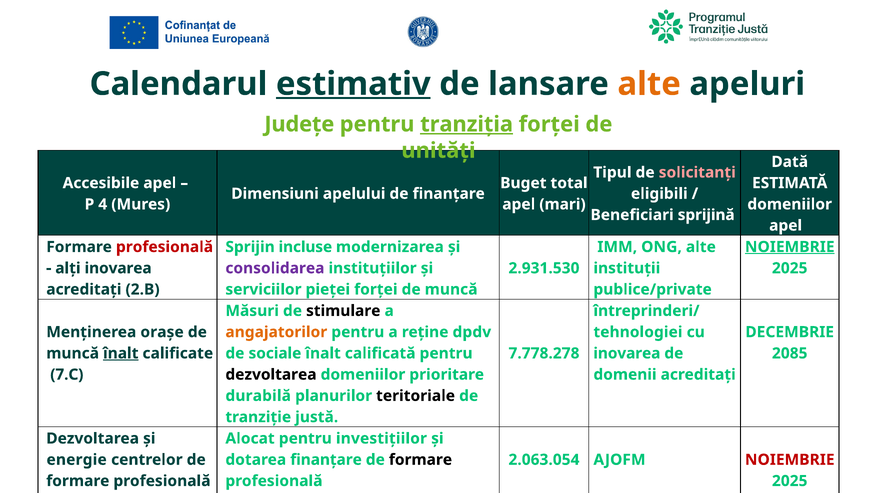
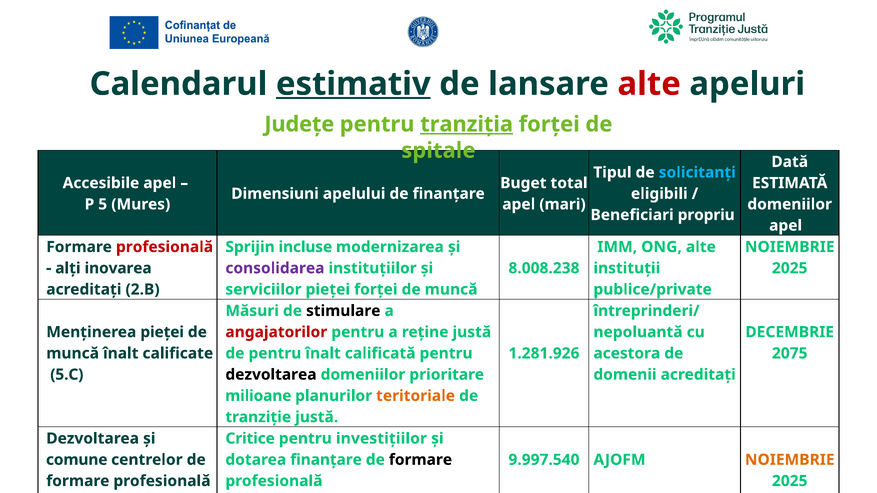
alte colour: orange -> red (649, 84)
unități: unități -> spitale (438, 151)
solicitanți colour: pink -> light blue (697, 173)
4: 4 -> 5 (103, 204)
sprijină: sprijină -> propriu (706, 215)
NOIEMBRIE underline: present -> none (790, 247)
2.931.530: 2.931.530 -> 8.008.238 (544, 268)
Menținerea orașe: orașe -> pieței (162, 332)
angajatorilor colour: orange -> red (276, 332)
reține dpdv: dpdv -> justă (472, 332)
tehnologiei: tehnologiei -> nepoluantă (638, 332)
înalt underline: present -> none (121, 354)
de sociale: sociale -> pentru (275, 354)
7.778.278: 7.778.278 -> 1.281.926 (544, 354)
inovarea: inovarea -> acestora (627, 354)
2085: 2085 -> 2075 (790, 354)
7.C: 7.C -> 5.C (67, 375)
durabilă: durabilă -> milioane (258, 396)
teritoriale colour: black -> orange (416, 396)
Alocat: Alocat -> Critice (250, 439)
energie: energie -> comune (77, 460)
2.063.054: 2.063.054 -> 9.997.540 (544, 460)
NOIEMBRIE colour: red -> orange (790, 460)
